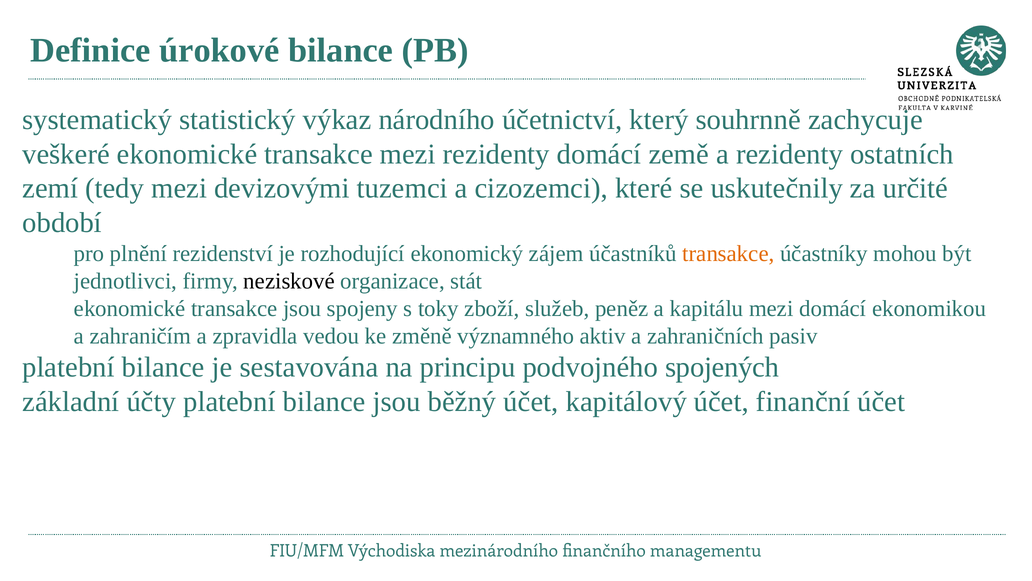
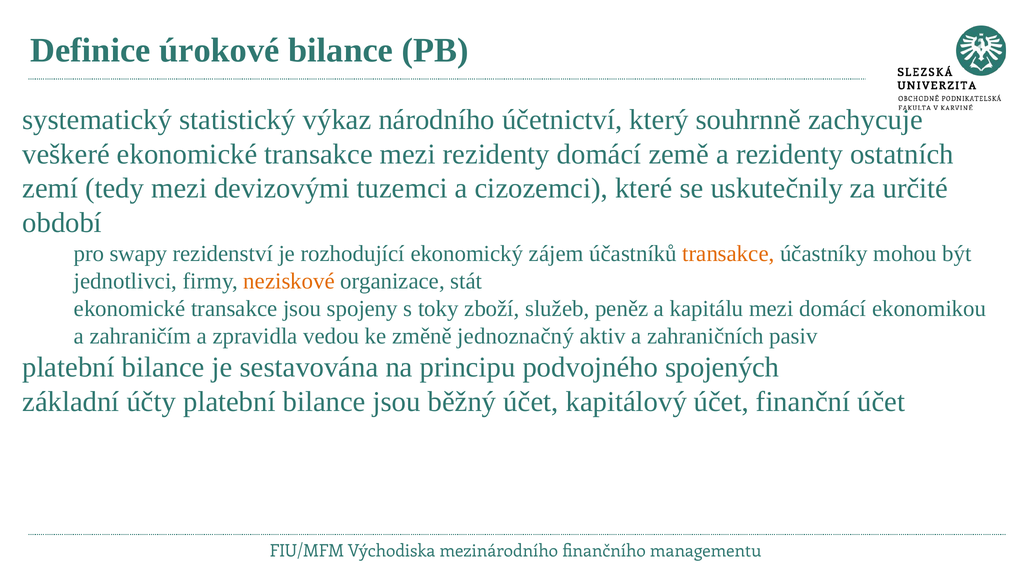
plnění: plnění -> swapy (139, 253)
neziskové colour: black -> orange (289, 281)
významného: významného -> jednoznačný (516, 336)
